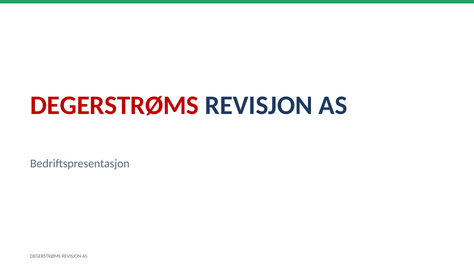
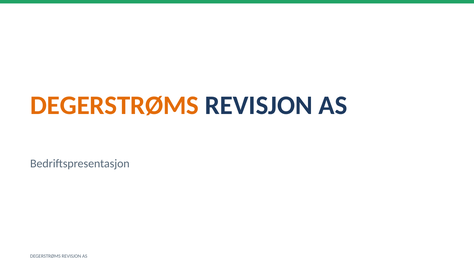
DEGERSTRØMS colour: red -> orange (115, 105)
